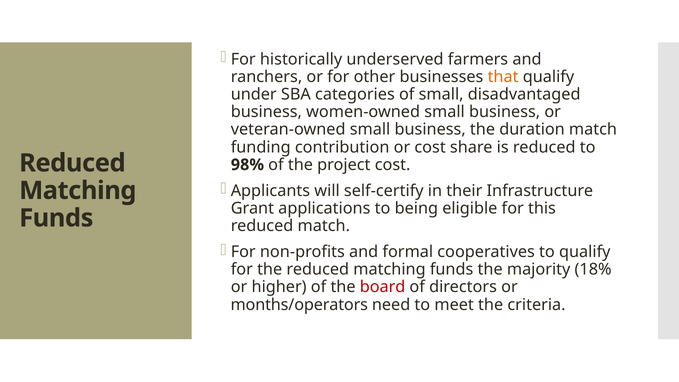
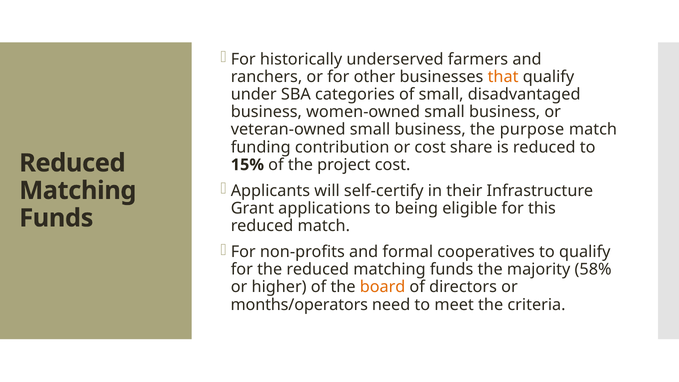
duration: duration -> purpose (532, 130)
98%: 98% -> 15% (247, 165)
18%: 18% -> 58% (593, 270)
board colour: red -> orange (383, 287)
